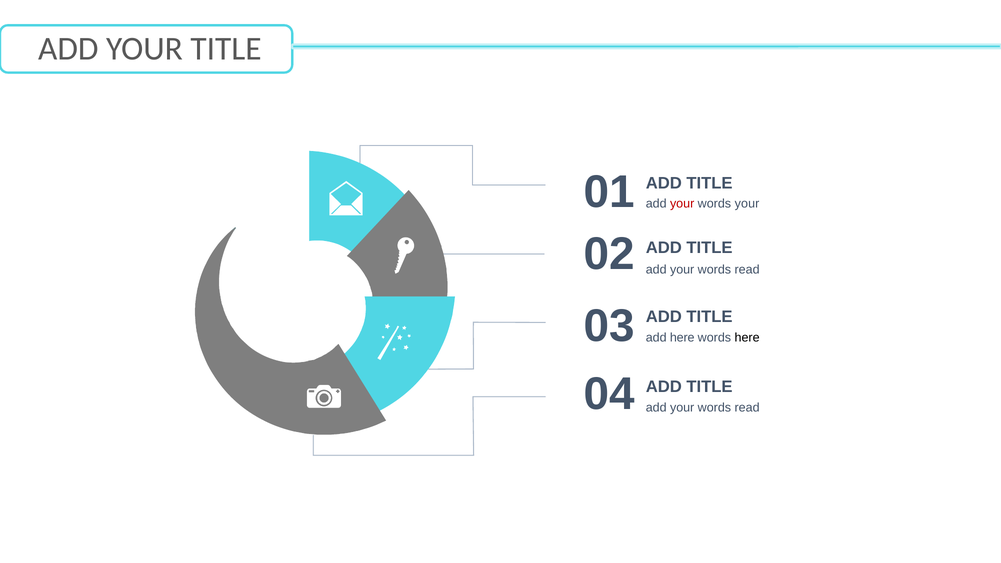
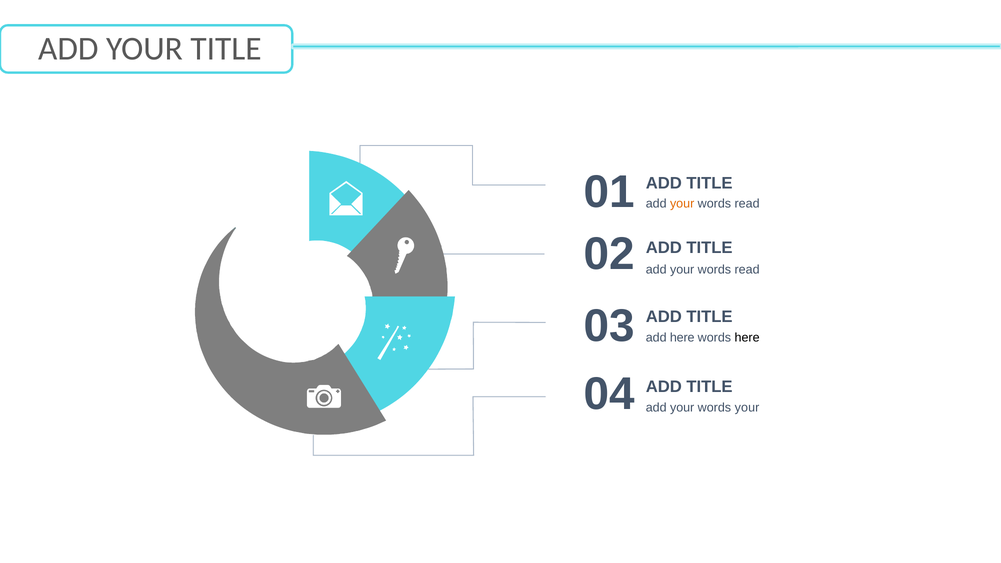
your colour: red -> orange (682, 204)
your: your -> read (747, 204)
read: read -> your (747, 408)
